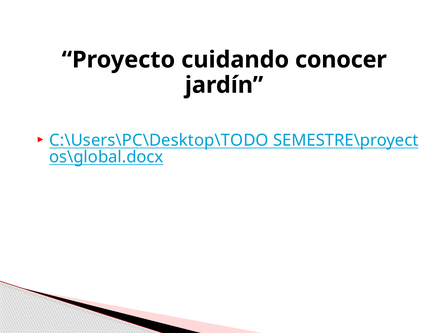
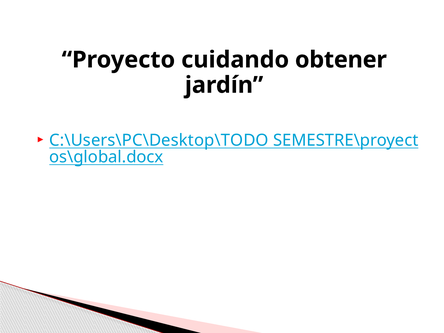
conocer: conocer -> obtener (341, 60)
